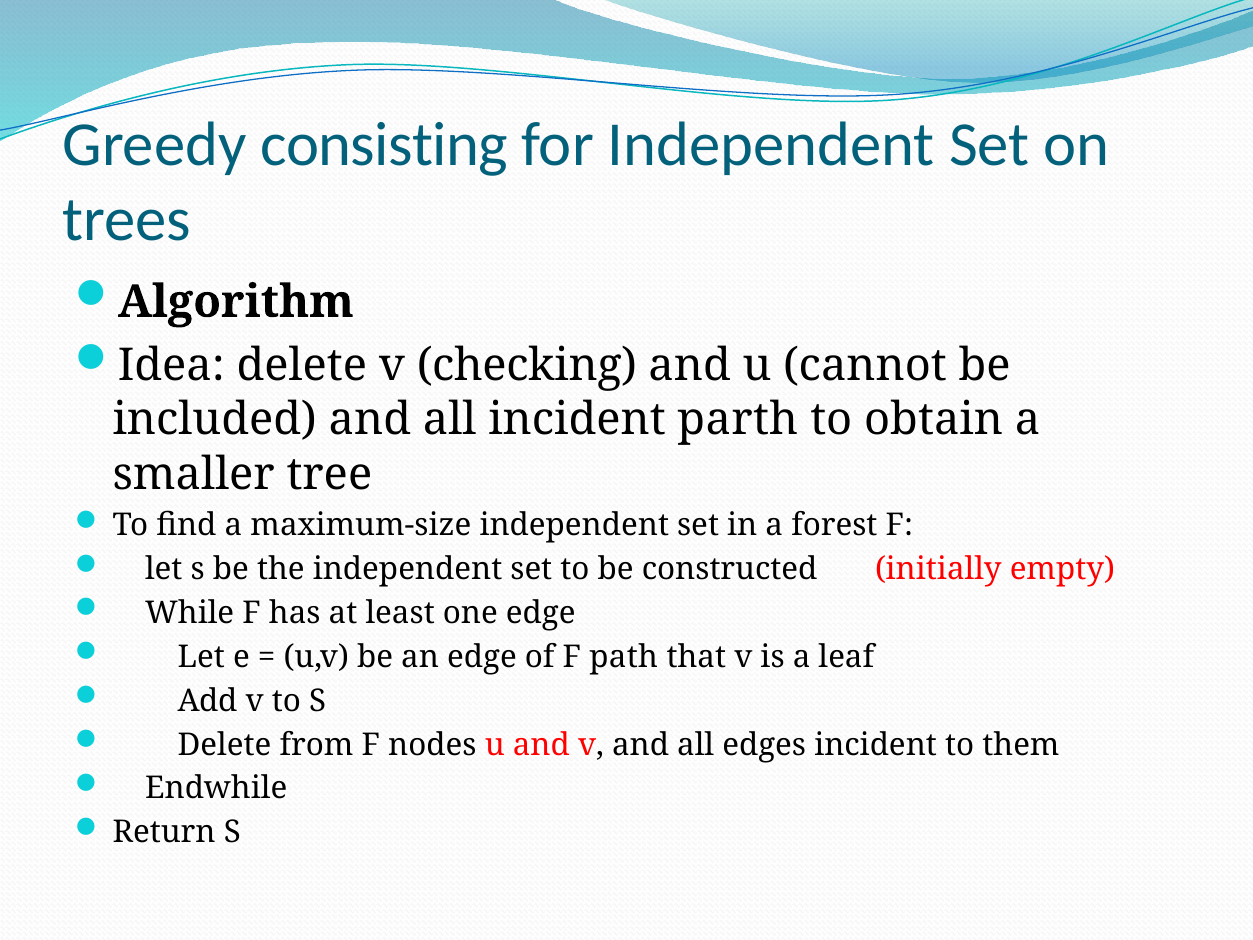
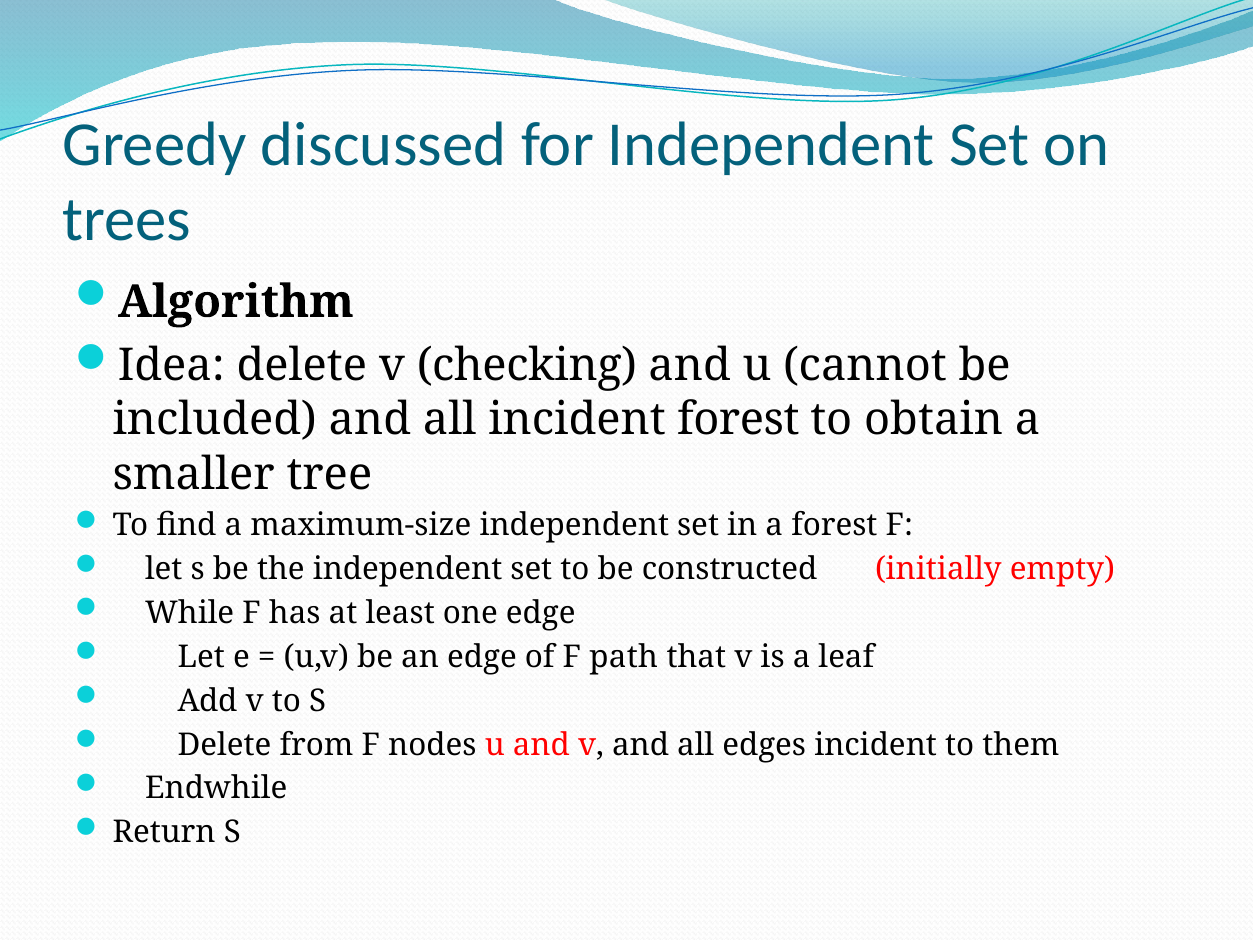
consisting: consisting -> discussed (384, 145)
incident parth: parth -> forest (738, 420)
